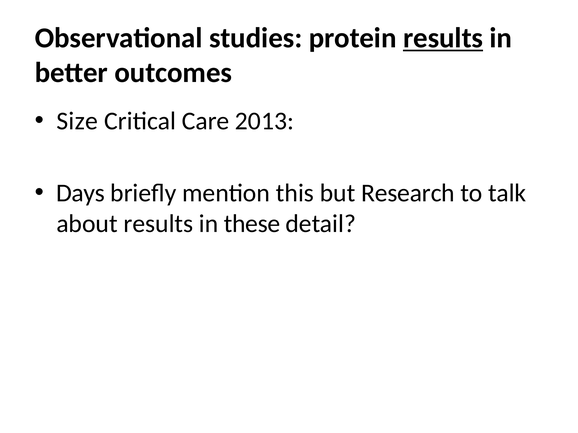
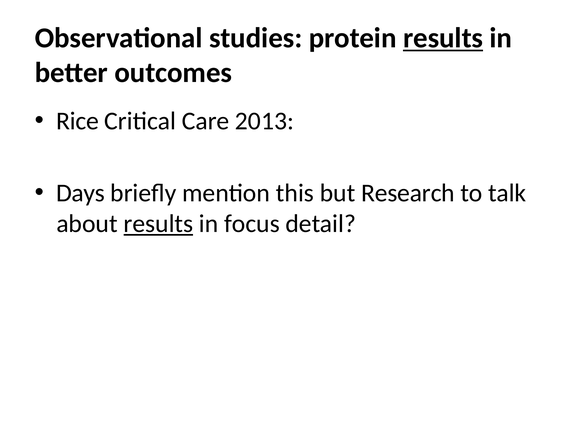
Size: Size -> Rice (78, 121)
results underline: none -> present (158, 224)
these: these -> focus (252, 224)
